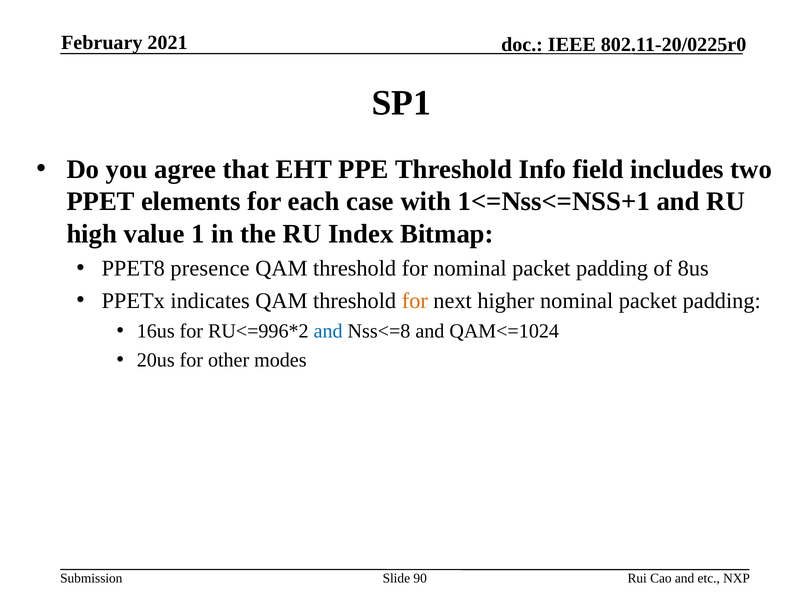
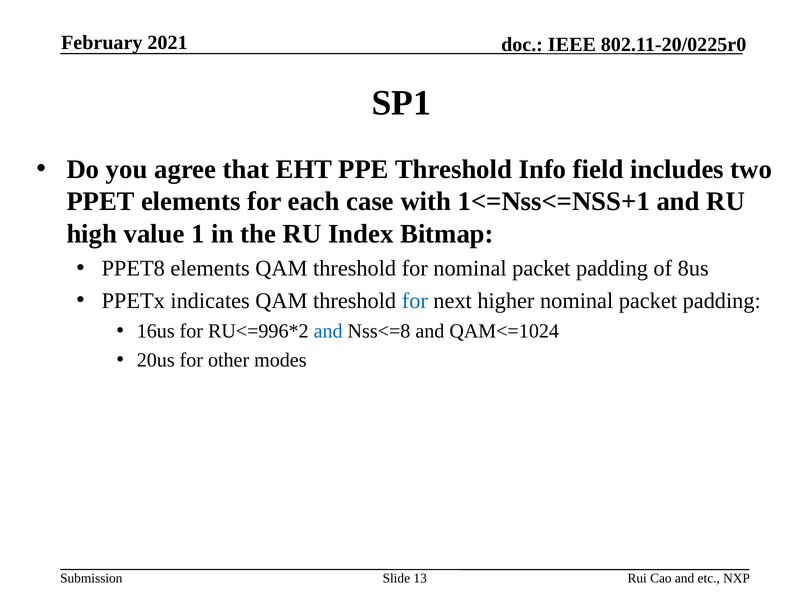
PPET8 presence: presence -> elements (210, 268)
for colour: orange -> blue (415, 300)
90: 90 -> 13 (420, 578)
